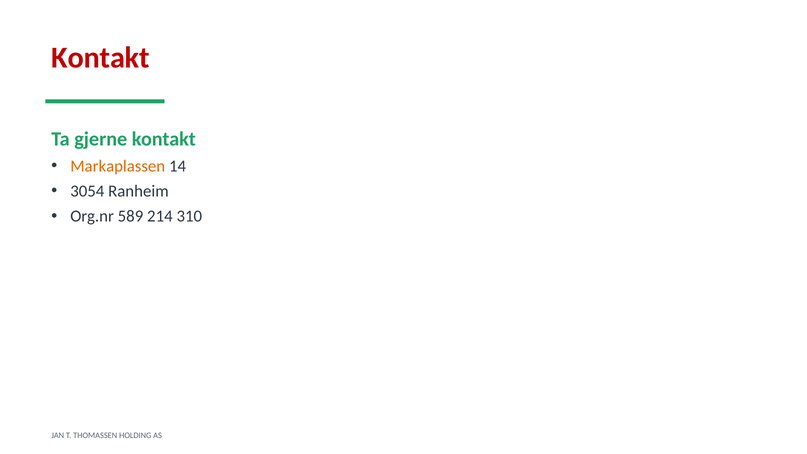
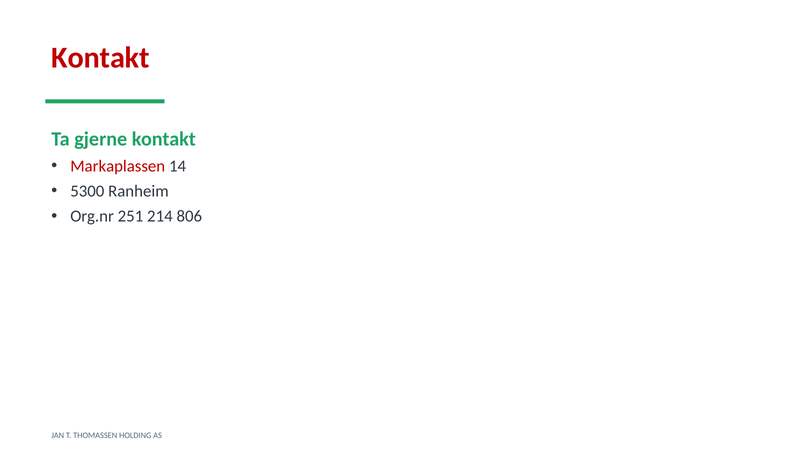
Markaplassen colour: orange -> red (118, 166)
3054: 3054 -> 5300 (87, 191)
589: 589 -> 251 (130, 216)
310: 310 -> 806 (189, 216)
